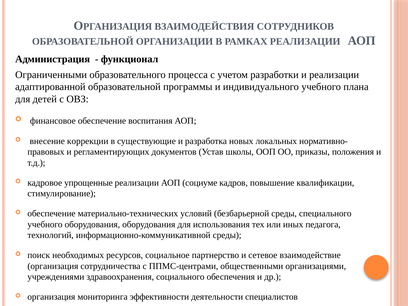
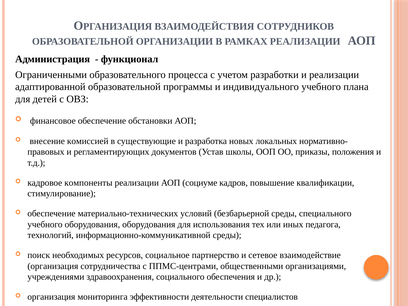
воспитания: воспитания -> обстановки (150, 121)
коррекции: коррекции -> комиссией (88, 141)
упрощенные: упрощенные -> компоненты (88, 183)
